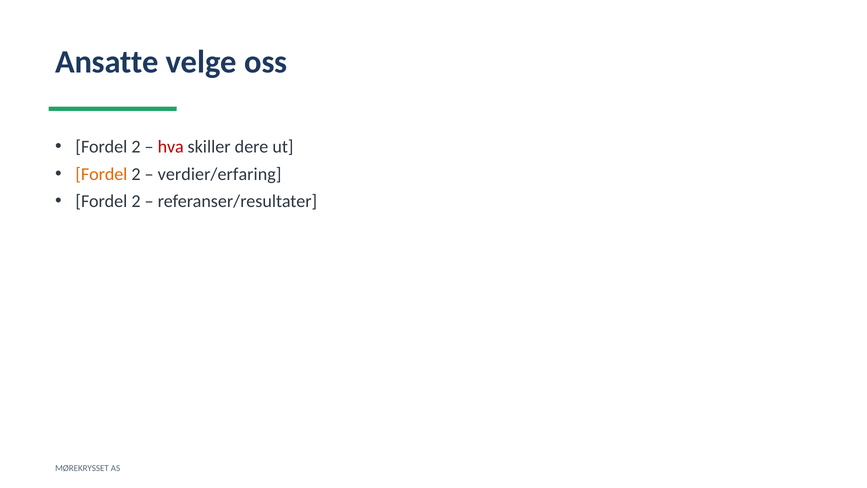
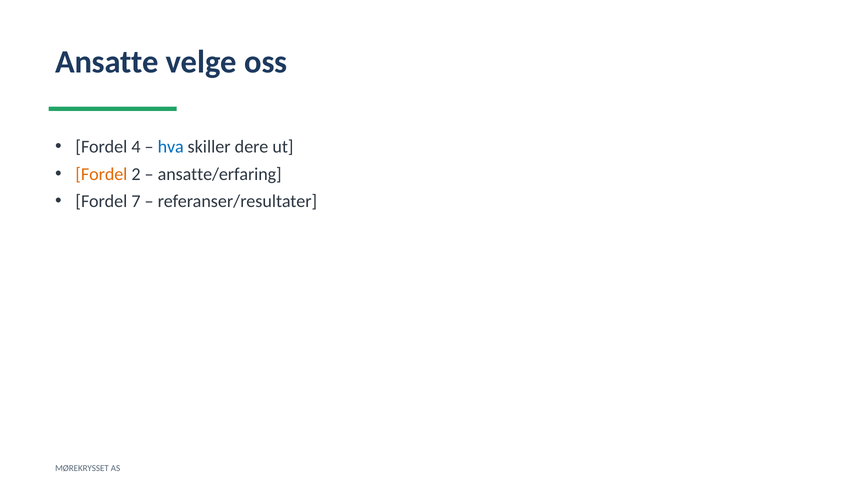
2: 2 -> 4 (136, 147)
hva colour: red -> blue (171, 147)
verdier/erfaring: verdier/erfaring -> ansatte/erfaring (220, 174)
2: 2 -> 7 (136, 201)
